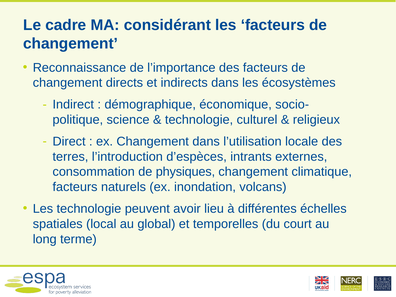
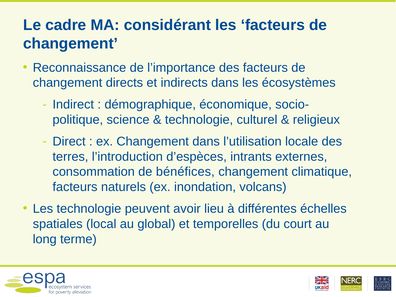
physiques: physiques -> bénéfices (185, 172)
